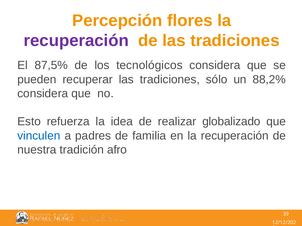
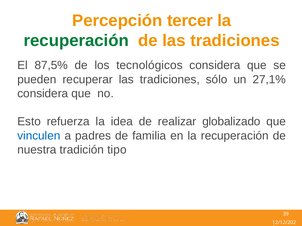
flores: flores -> tercer (190, 21)
recuperación colour: purple -> green (76, 41)
88,2%: 88,2% -> 27,1% (269, 80)
afro: afro -> tipo (117, 150)
